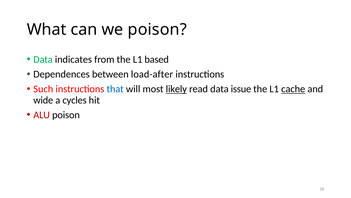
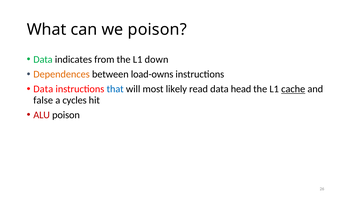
based: based -> down (157, 59)
Dependences colour: black -> orange (62, 74)
load-after: load-after -> load-owns (152, 74)
Such: Such -> Data (43, 89)
likely underline: present -> none (176, 89)
issue: issue -> head (241, 89)
wide: wide -> false (43, 100)
